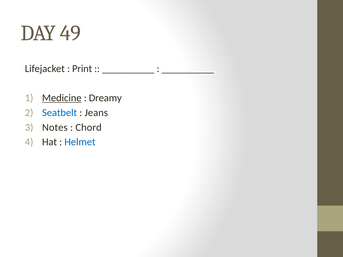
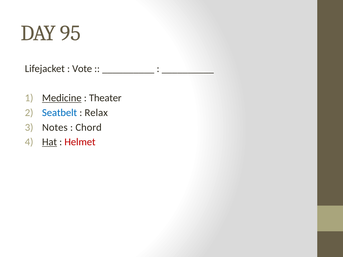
49: 49 -> 95 (70, 33)
Print: Print -> Vote (82, 69)
Dreamy: Dreamy -> Theater (105, 98)
Jeans: Jeans -> Relax (96, 113)
Hat underline: none -> present (49, 142)
Helmet colour: blue -> red (80, 142)
